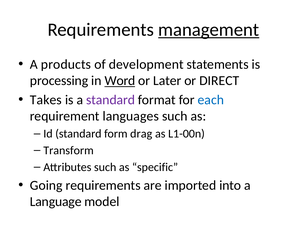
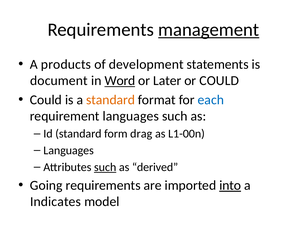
processing: processing -> document (59, 81)
or DIRECT: DIRECT -> COULD (219, 81)
Takes: Takes -> Could (46, 100)
standard colour: purple -> orange (111, 100)
Transform: Transform -> Languages (69, 151)
such underline: none -> present (105, 167)
specific: specific -> derived (155, 167)
into underline: none -> present (230, 186)
Language: Language -> Indicates (56, 202)
